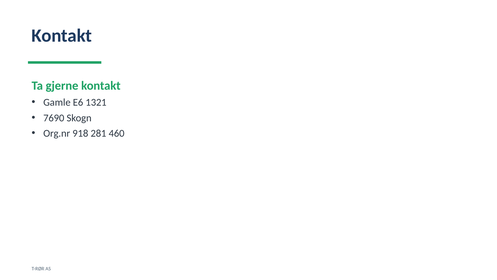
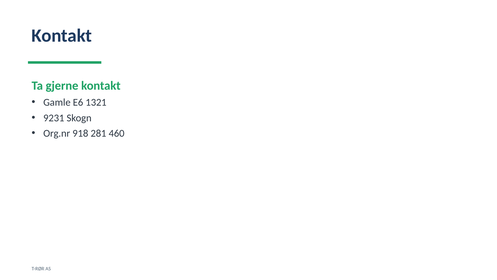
7690: 7690 -> 9231 (54, 118)
